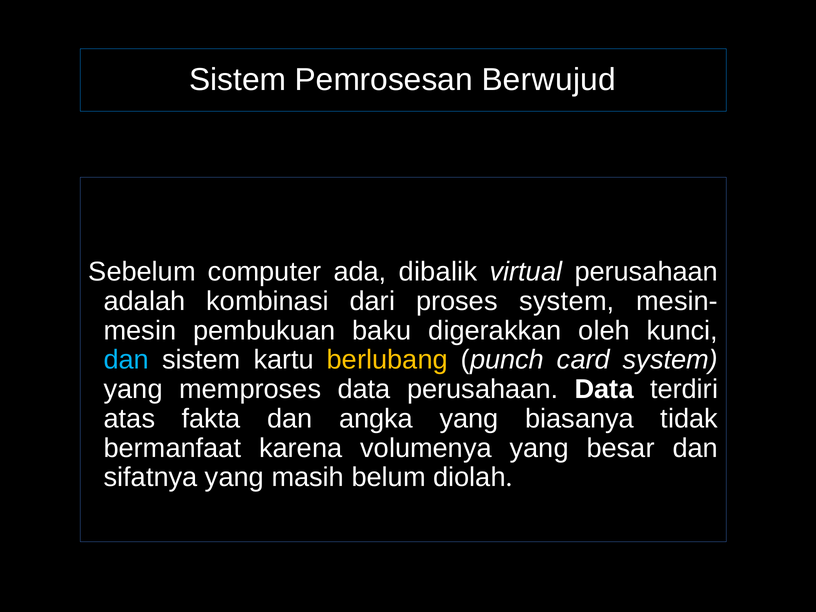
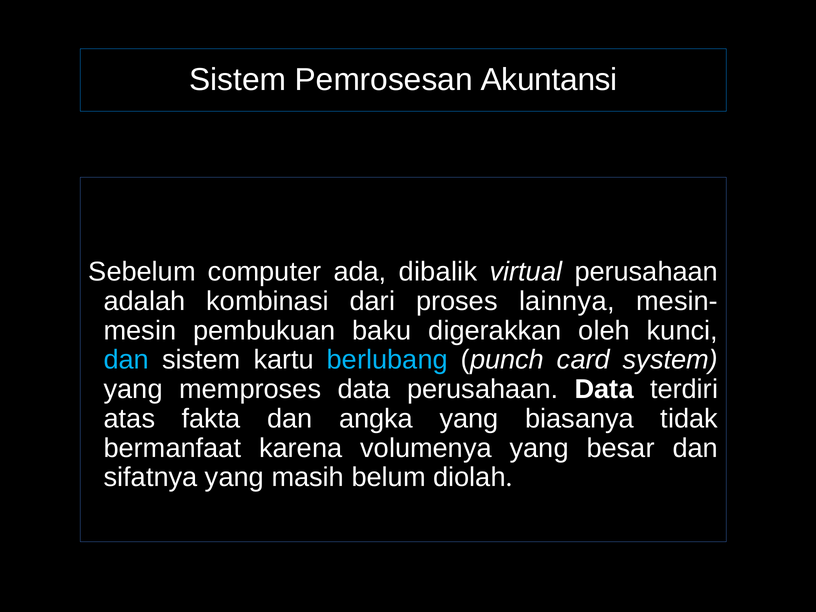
Berwujud: Berwujud -> Akuntansi (549, 80)
proses system: system -> lainnya (567, 301)
berlubang colour: yellow -> light blue (387, 360)
